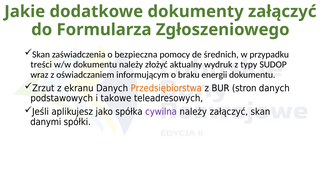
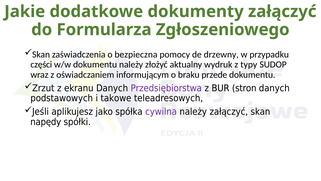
średnich: średnich -> drzewny (221, 54)
treści: treści -> części (41, 64)
energii: energii -> przede (214, 74)
Przedsiębiorstwa colour: orange -> purple (166, 88)
danymi: danymi -> napędy (46, 122)
